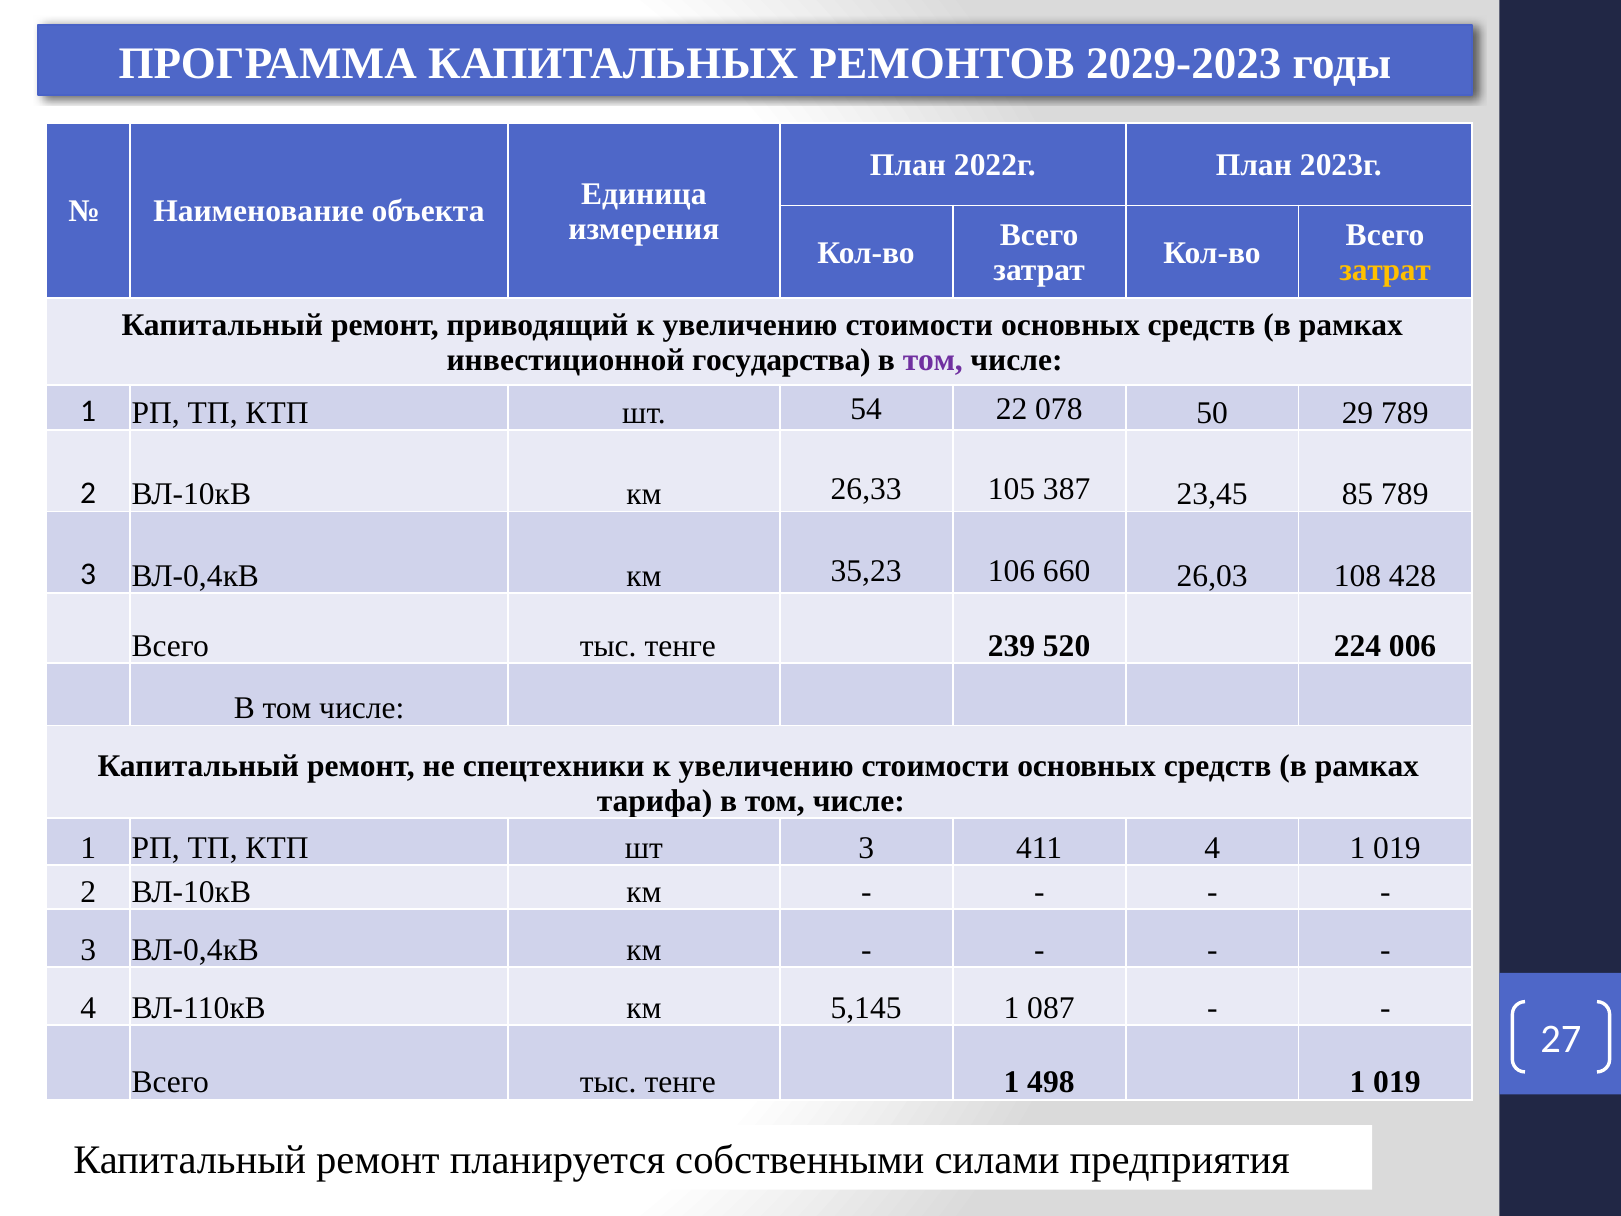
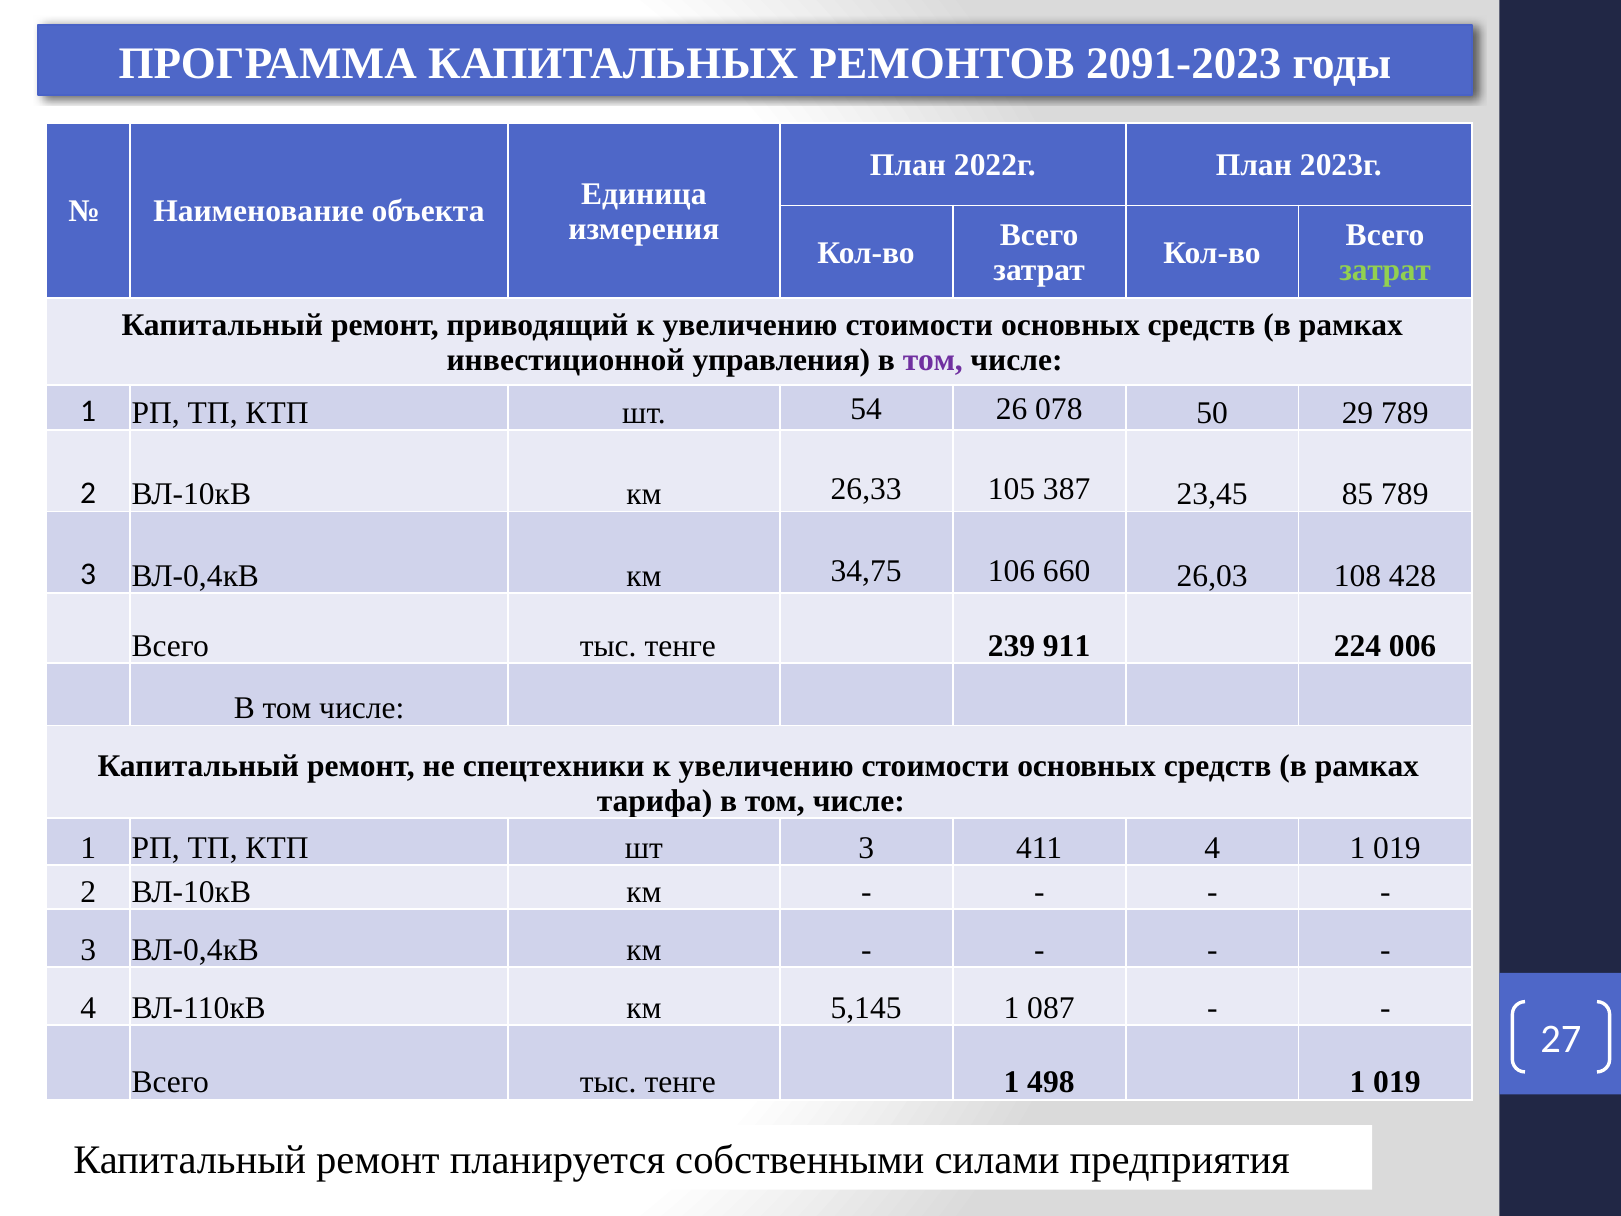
2029-2023: 2029-2023 -> 2091-2023 (1184, 63)
затрат colour: yellow -> light green (1385, 270)
государства: государства -> управления (781, 360)
22: 22 -> 26 (1012, 409)
35,23: 35,23 -> 34,75 (866, 571)
520: 520 -> 911 (1067, 646)
